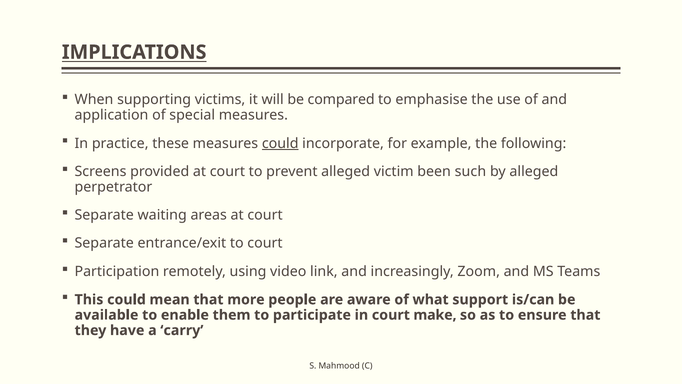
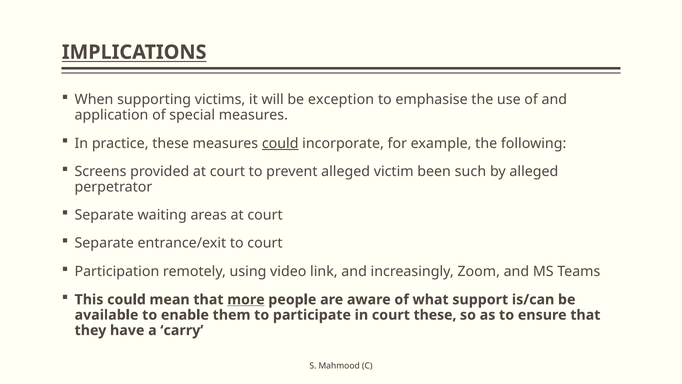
compared: compared -> exception (341, 100)
more underline: none -> present (246, 299)
court make: make -> these (435, 315)
